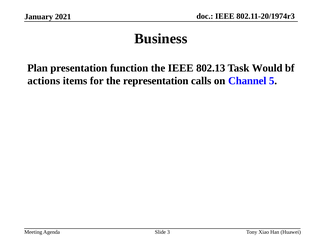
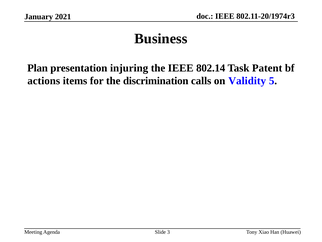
function: function -> injuring (129, 68)
802.13: 802.13 -> 802.14 (211, 68)
Would: Would -> Patent (267, 68)
representation: representation -> discrimination (156, 81)
Channel: Channel -> Validity (247, 81)
